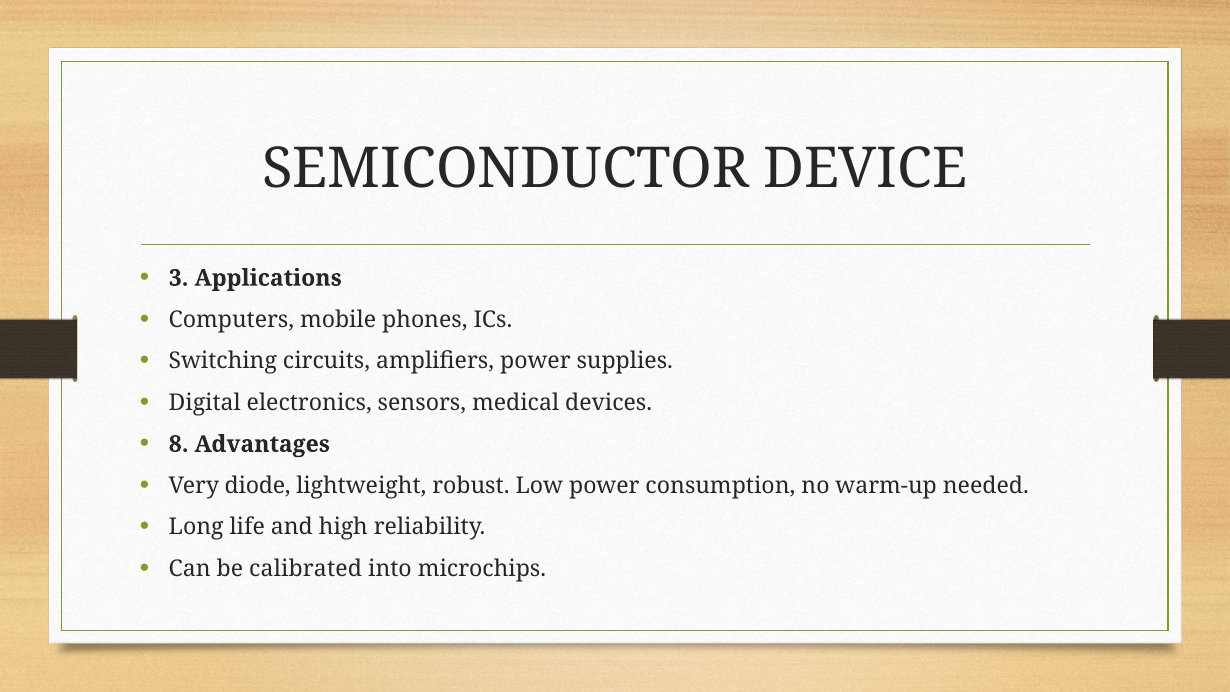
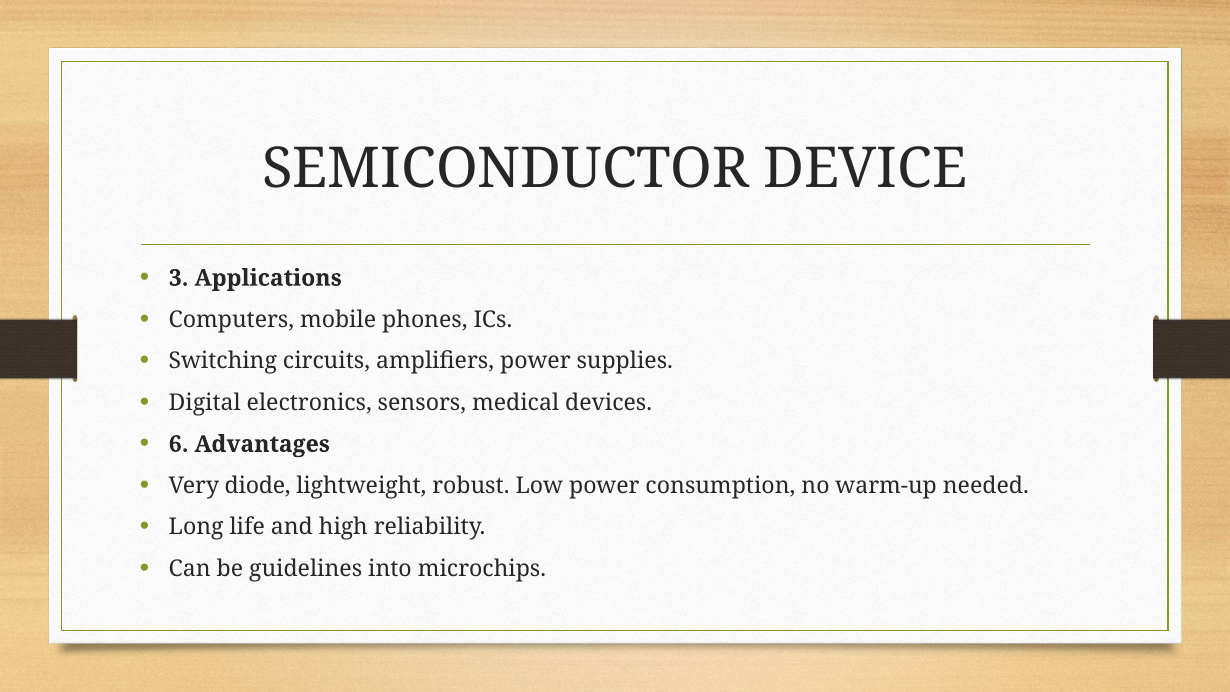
8: 8 -> 6 (179, 444)
calibrated: calibrated -> guidelines (306, 569)
